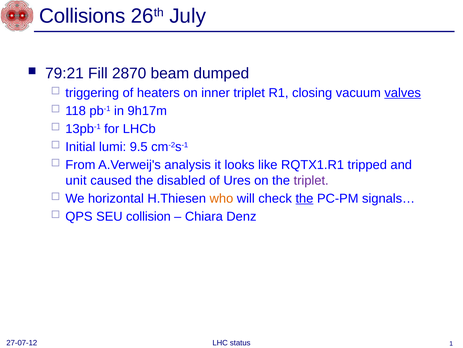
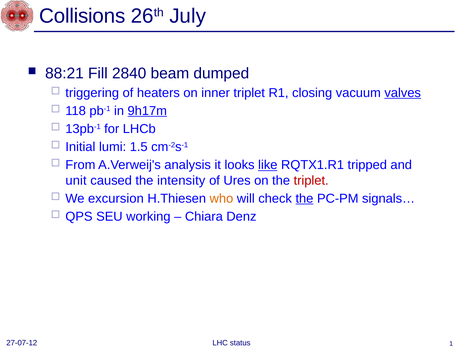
79:21: 79:21 -> 88:21 (64, 73)
2870: 2870 -> 2840 (129, 73)
9h17m underline: none -> present (147, 111)
9.5: 9.5 -> 1.5 (139, 147)
like underline: none -> present (268, 165)
disabled: disabled -> intensity (181, 180)
triplet colour: purple -> red (311, 180)
horizontal: horizontal -> excursion (116, 198)
collision: collision -> working (148, 216)
